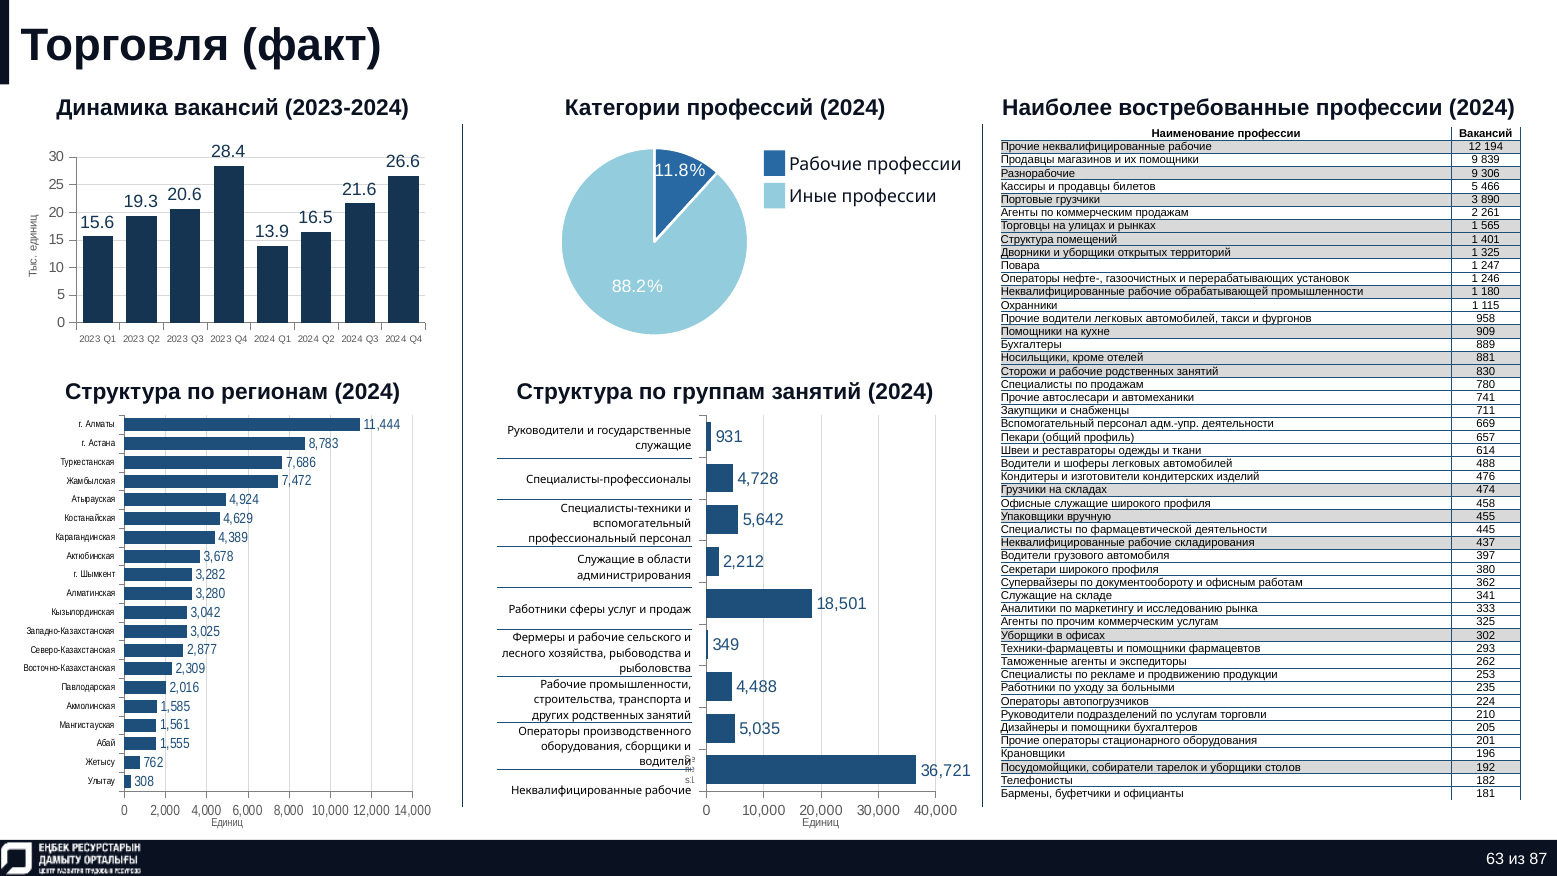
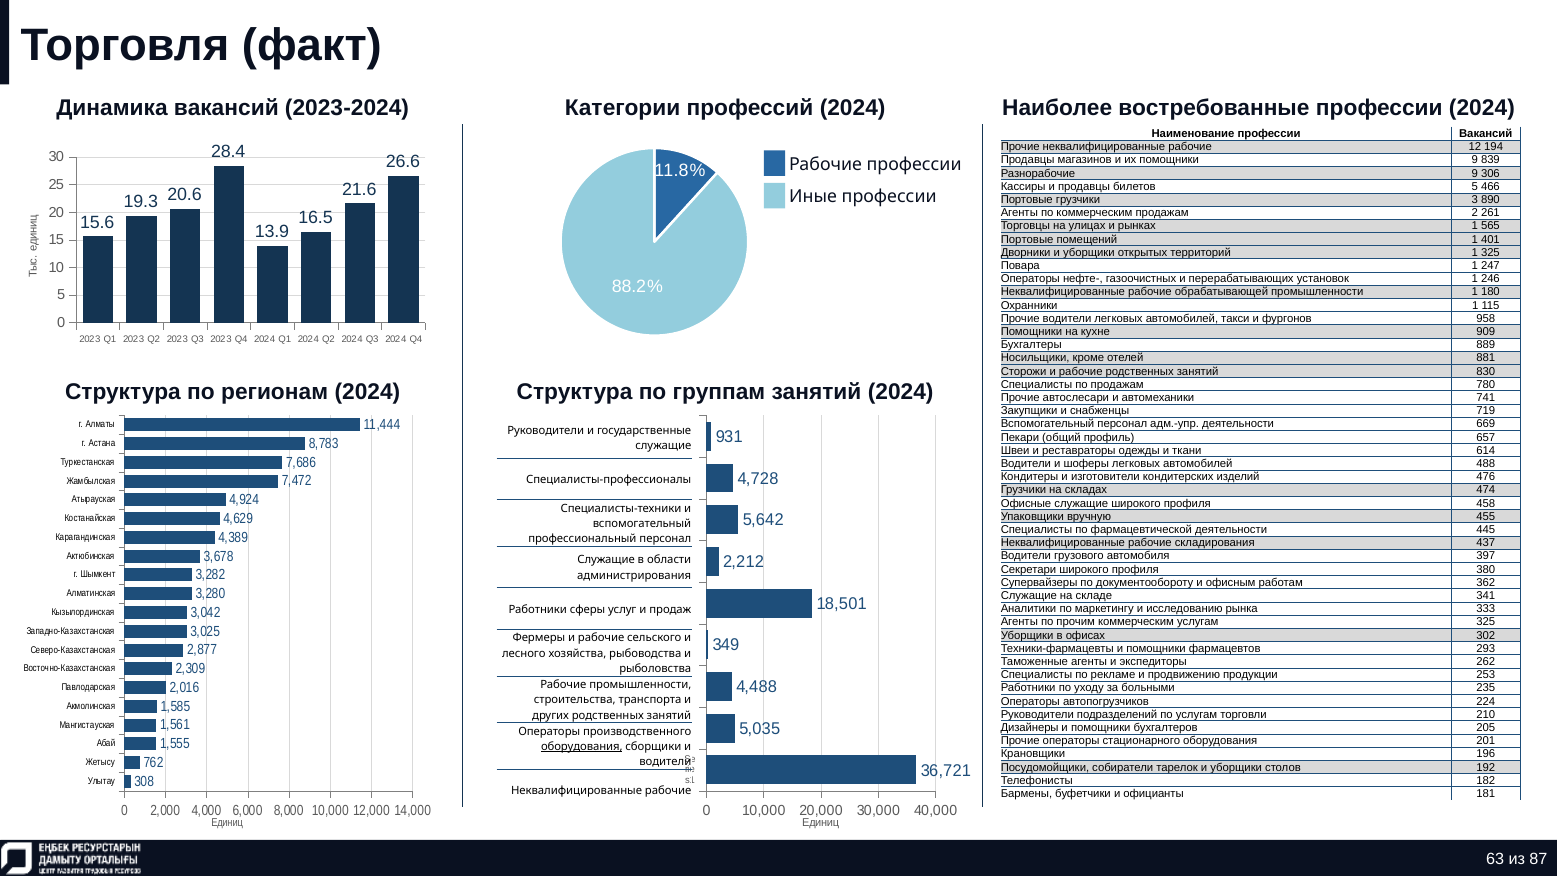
Структура: Структура -> Портовые (1027, 239)
711: 711 -> 719 (1486, 411)
оборудования underline: none -> present (582, 747)
